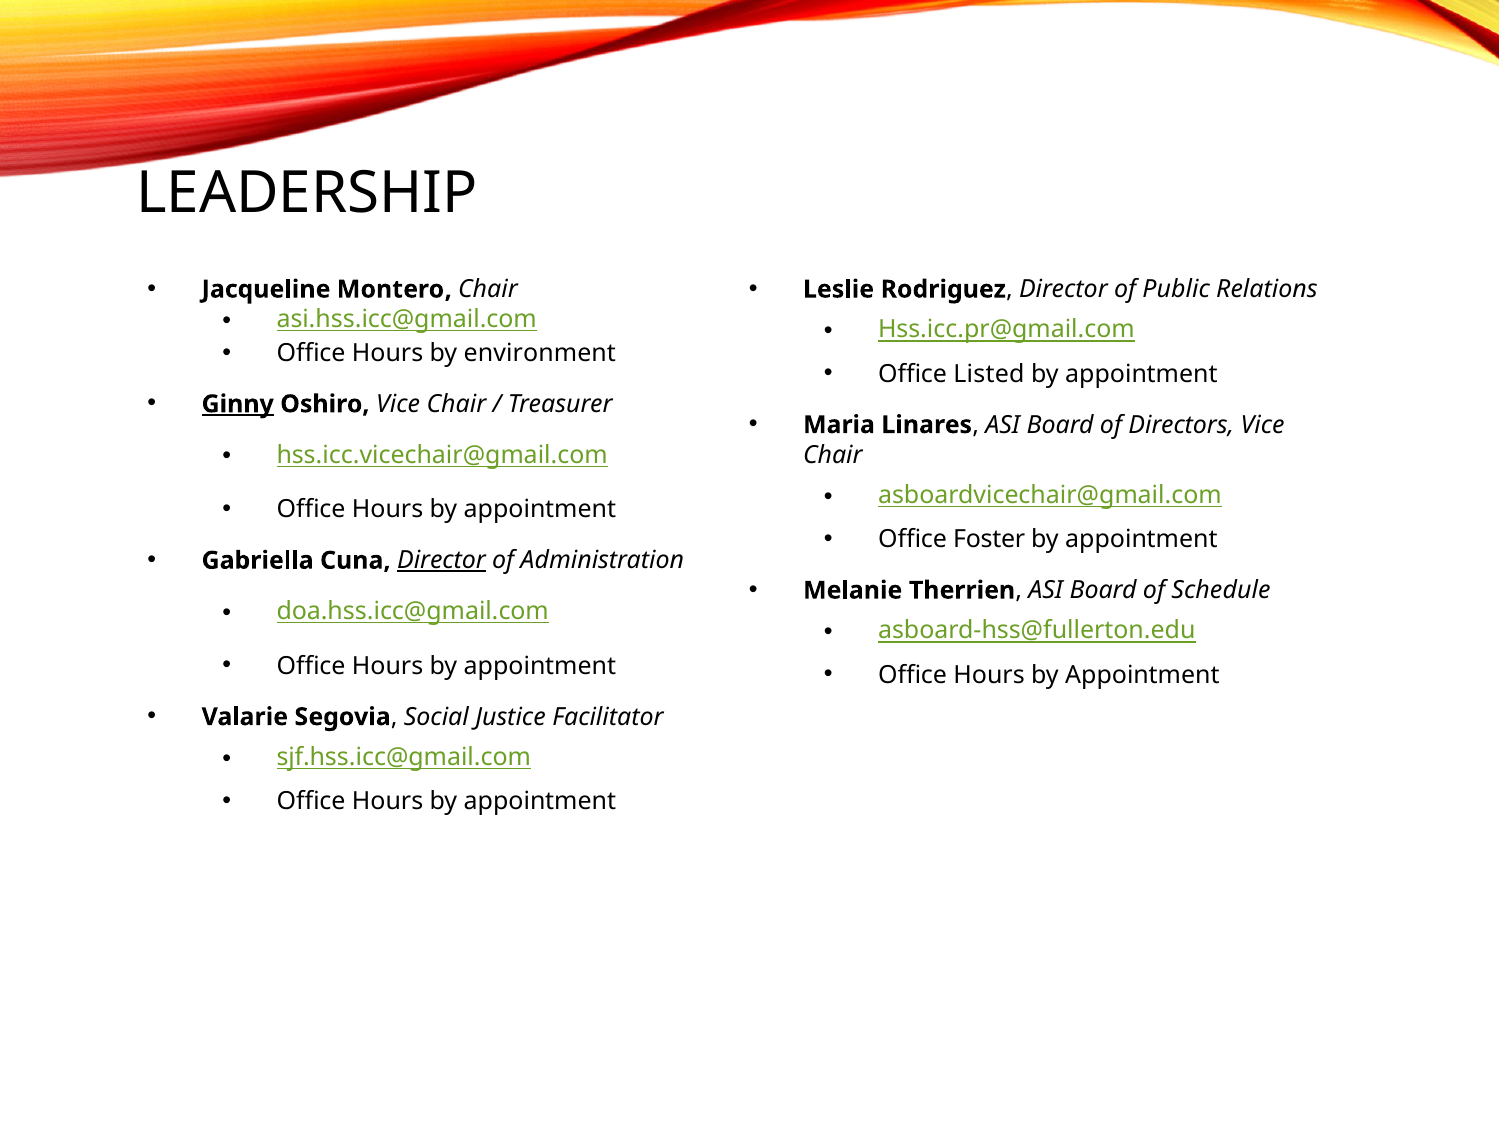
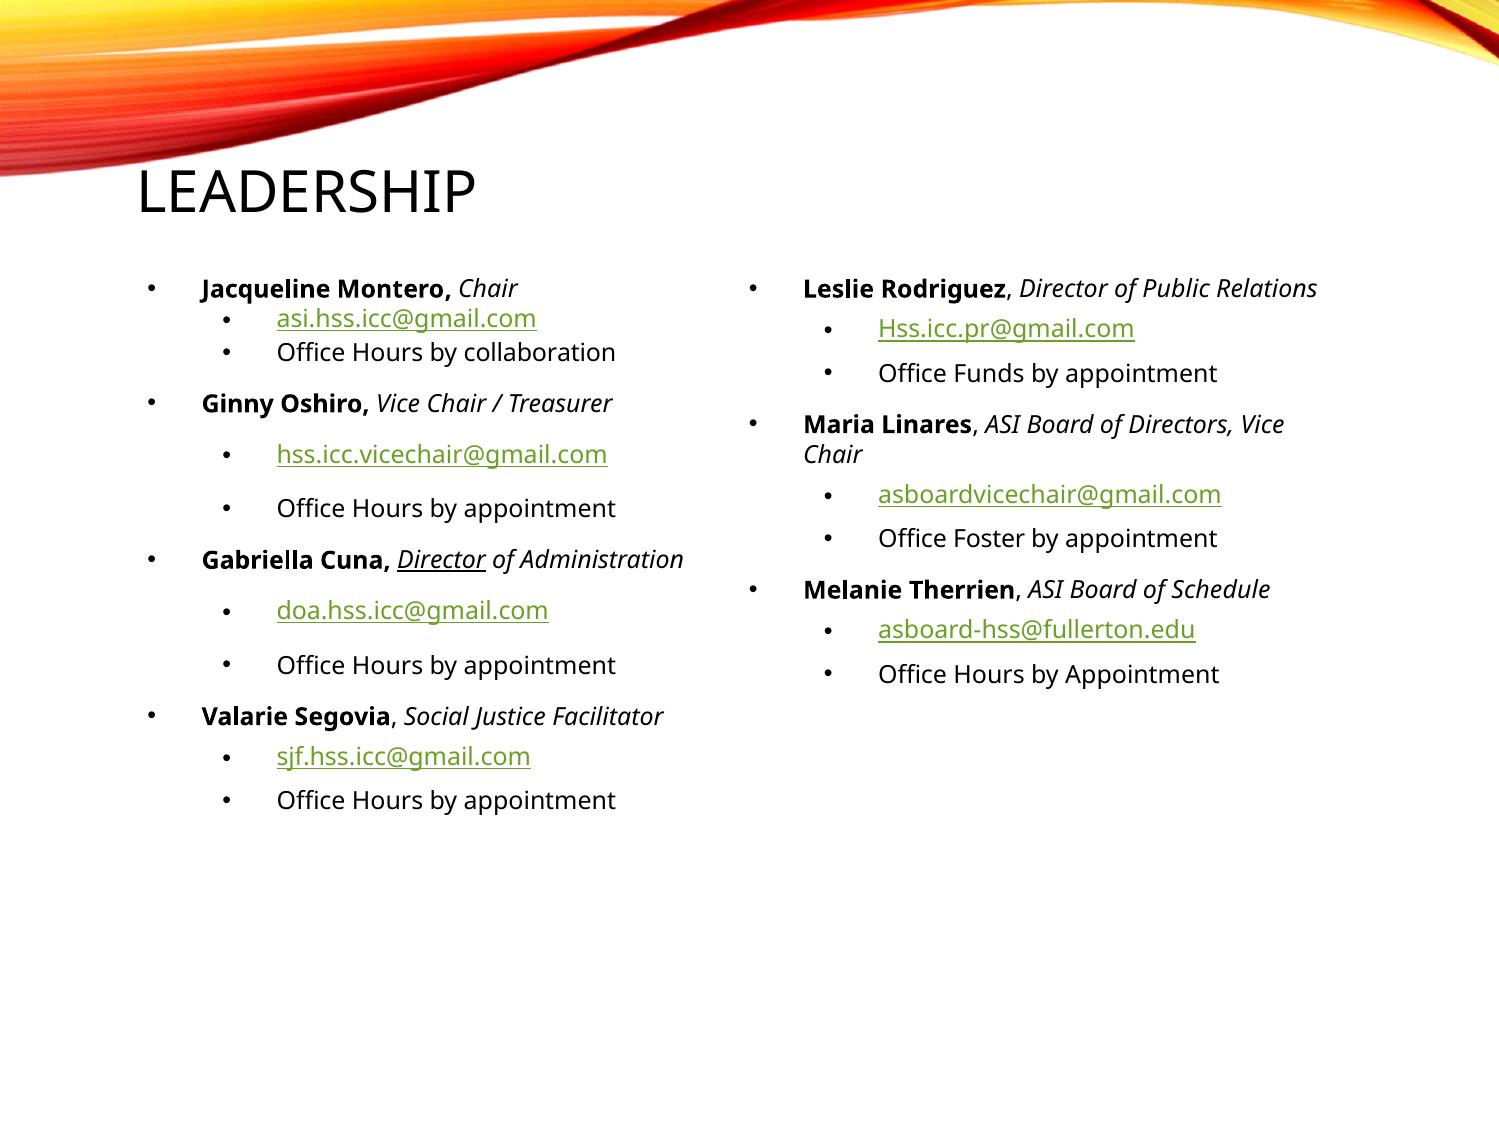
environment: environment -> collaboration (540, 353)
Listed: Listed -> Funds (989, 374)
Ginny underline: present -> none (238, 404)
